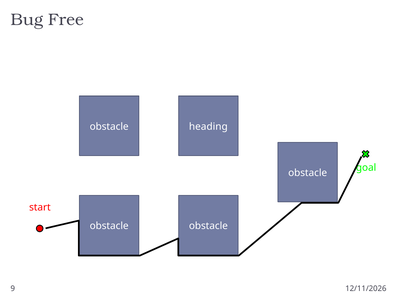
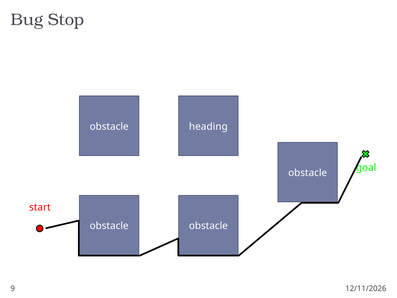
Free: Free -> Stop (66, 20)
